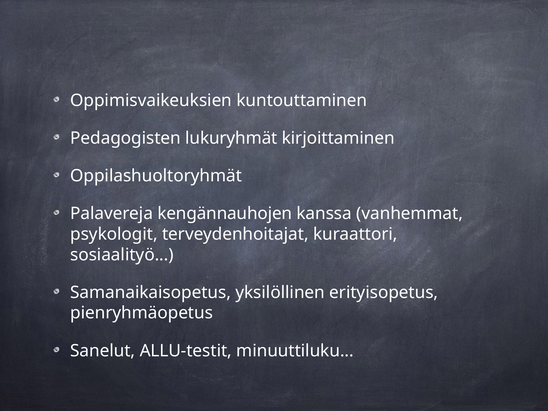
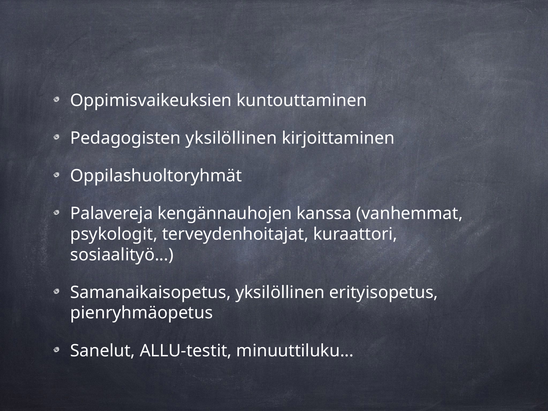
Pedagogisten lukuryhmät: lukuryhmät -> yksilöllinen (231, 138)
